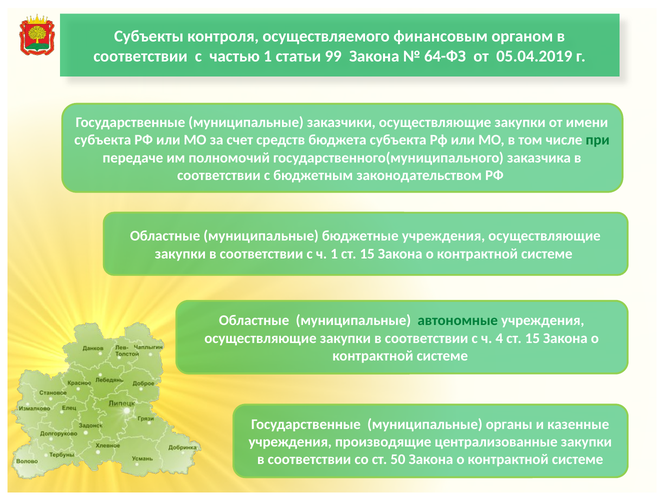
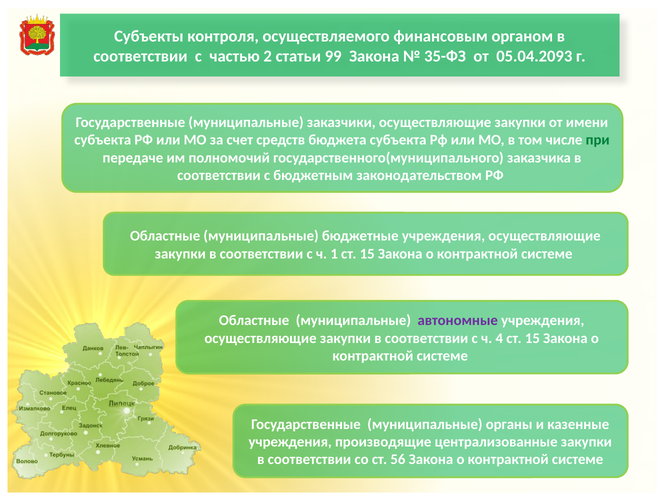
частью 1: 1 -> 2 (268, 56)
64-ФЗ: 64-ФЗ -> 35-ФЗ (445, 56)
05.04.2019: 05.04.2019 -> 05.04.2093 (534, 56)
автономные colour: green -> purple (458, 320)
50: 50 -> 56 (398, 460)
